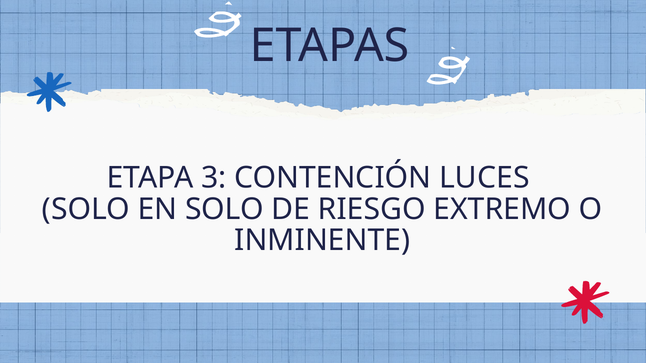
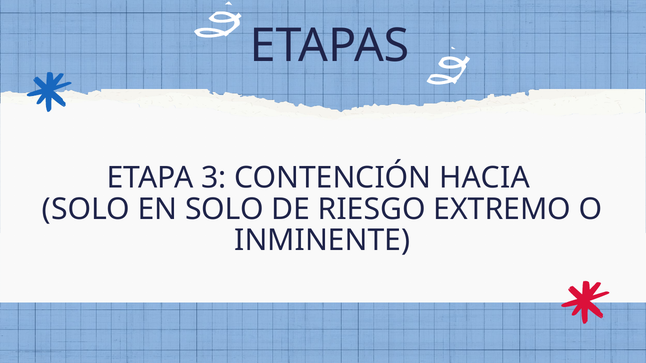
LUCES: LUCES -> HACIA (484, 178)
